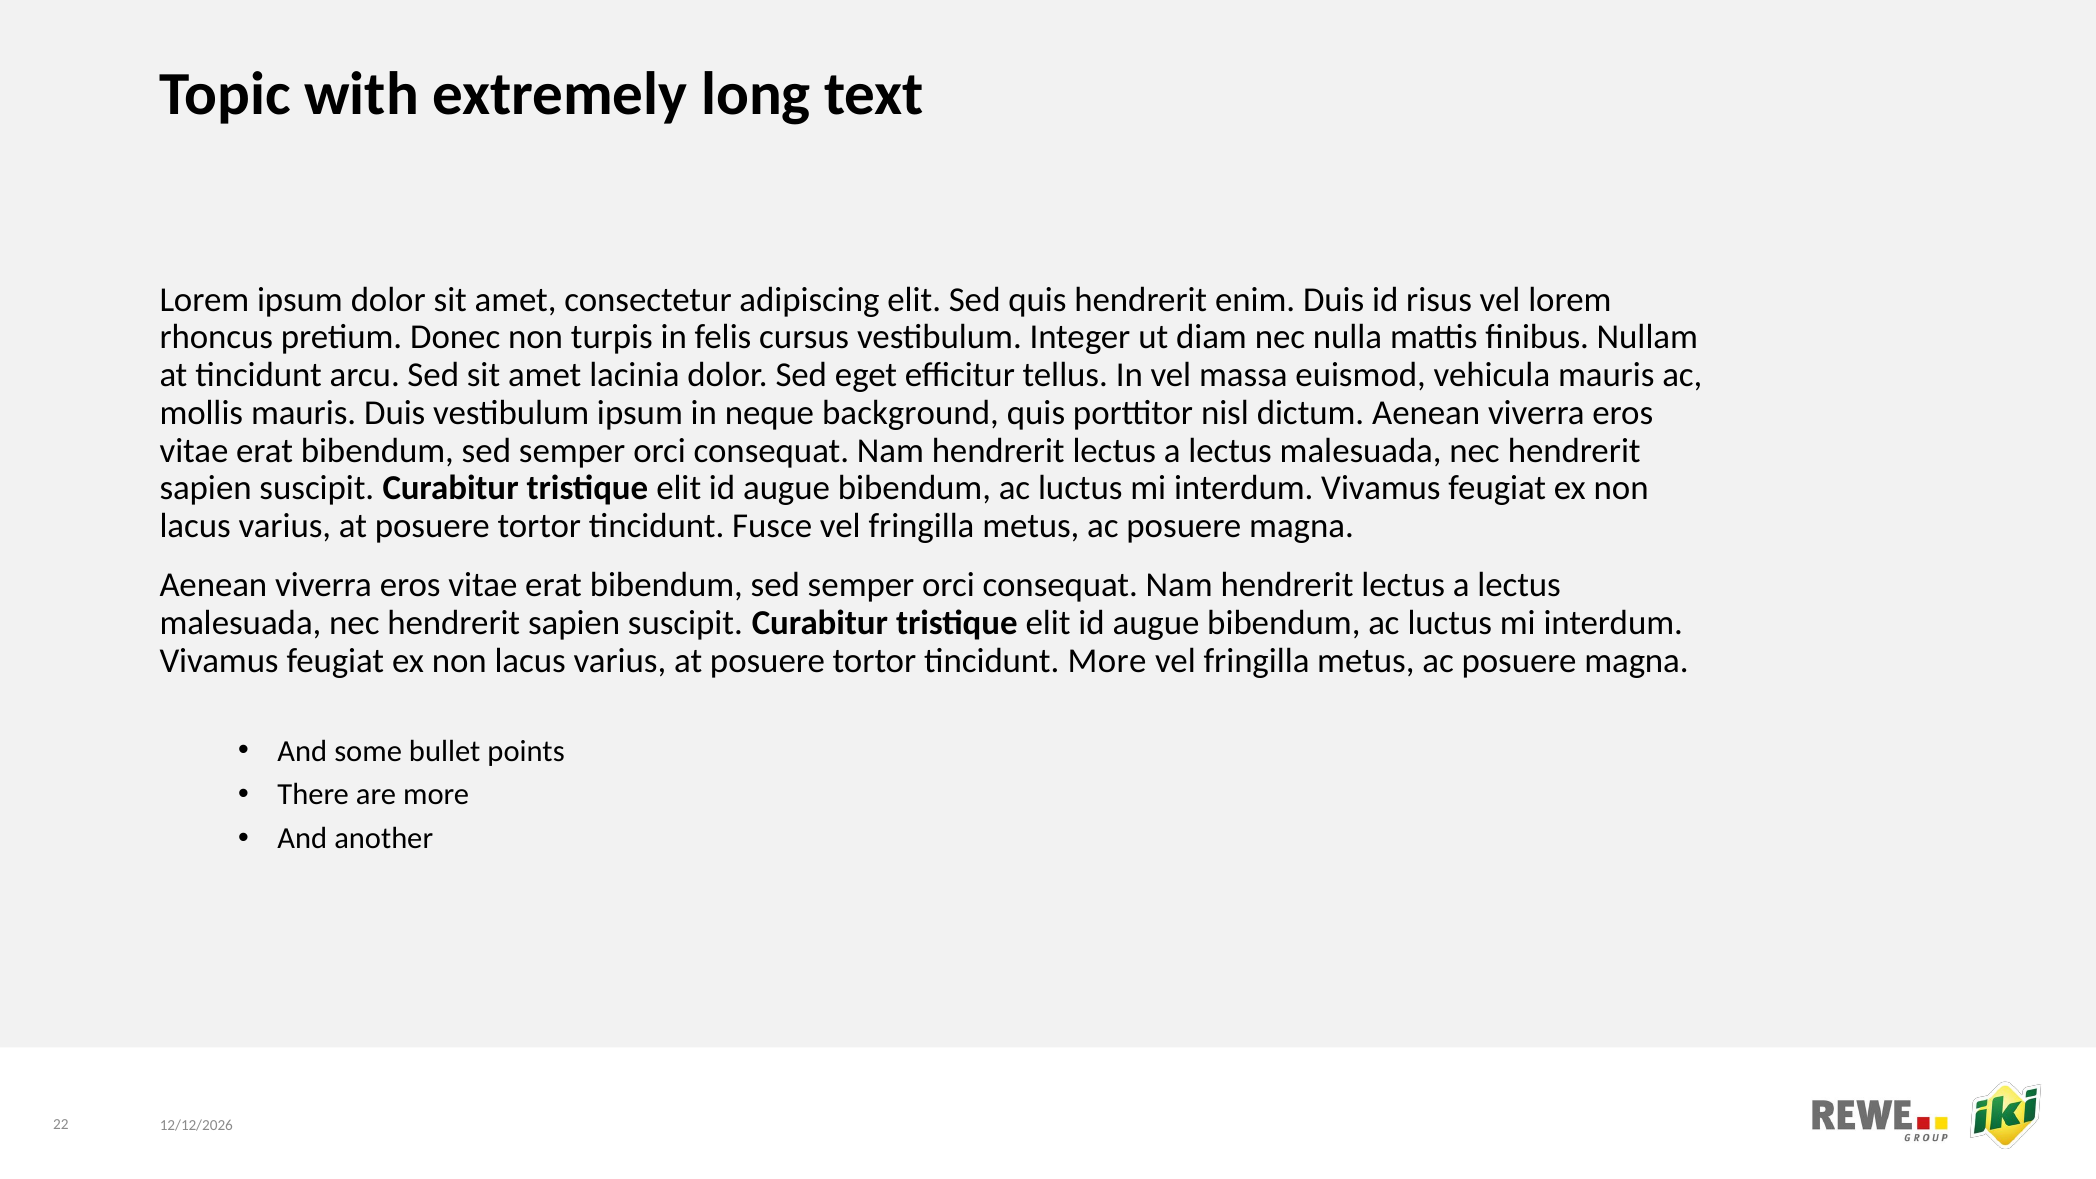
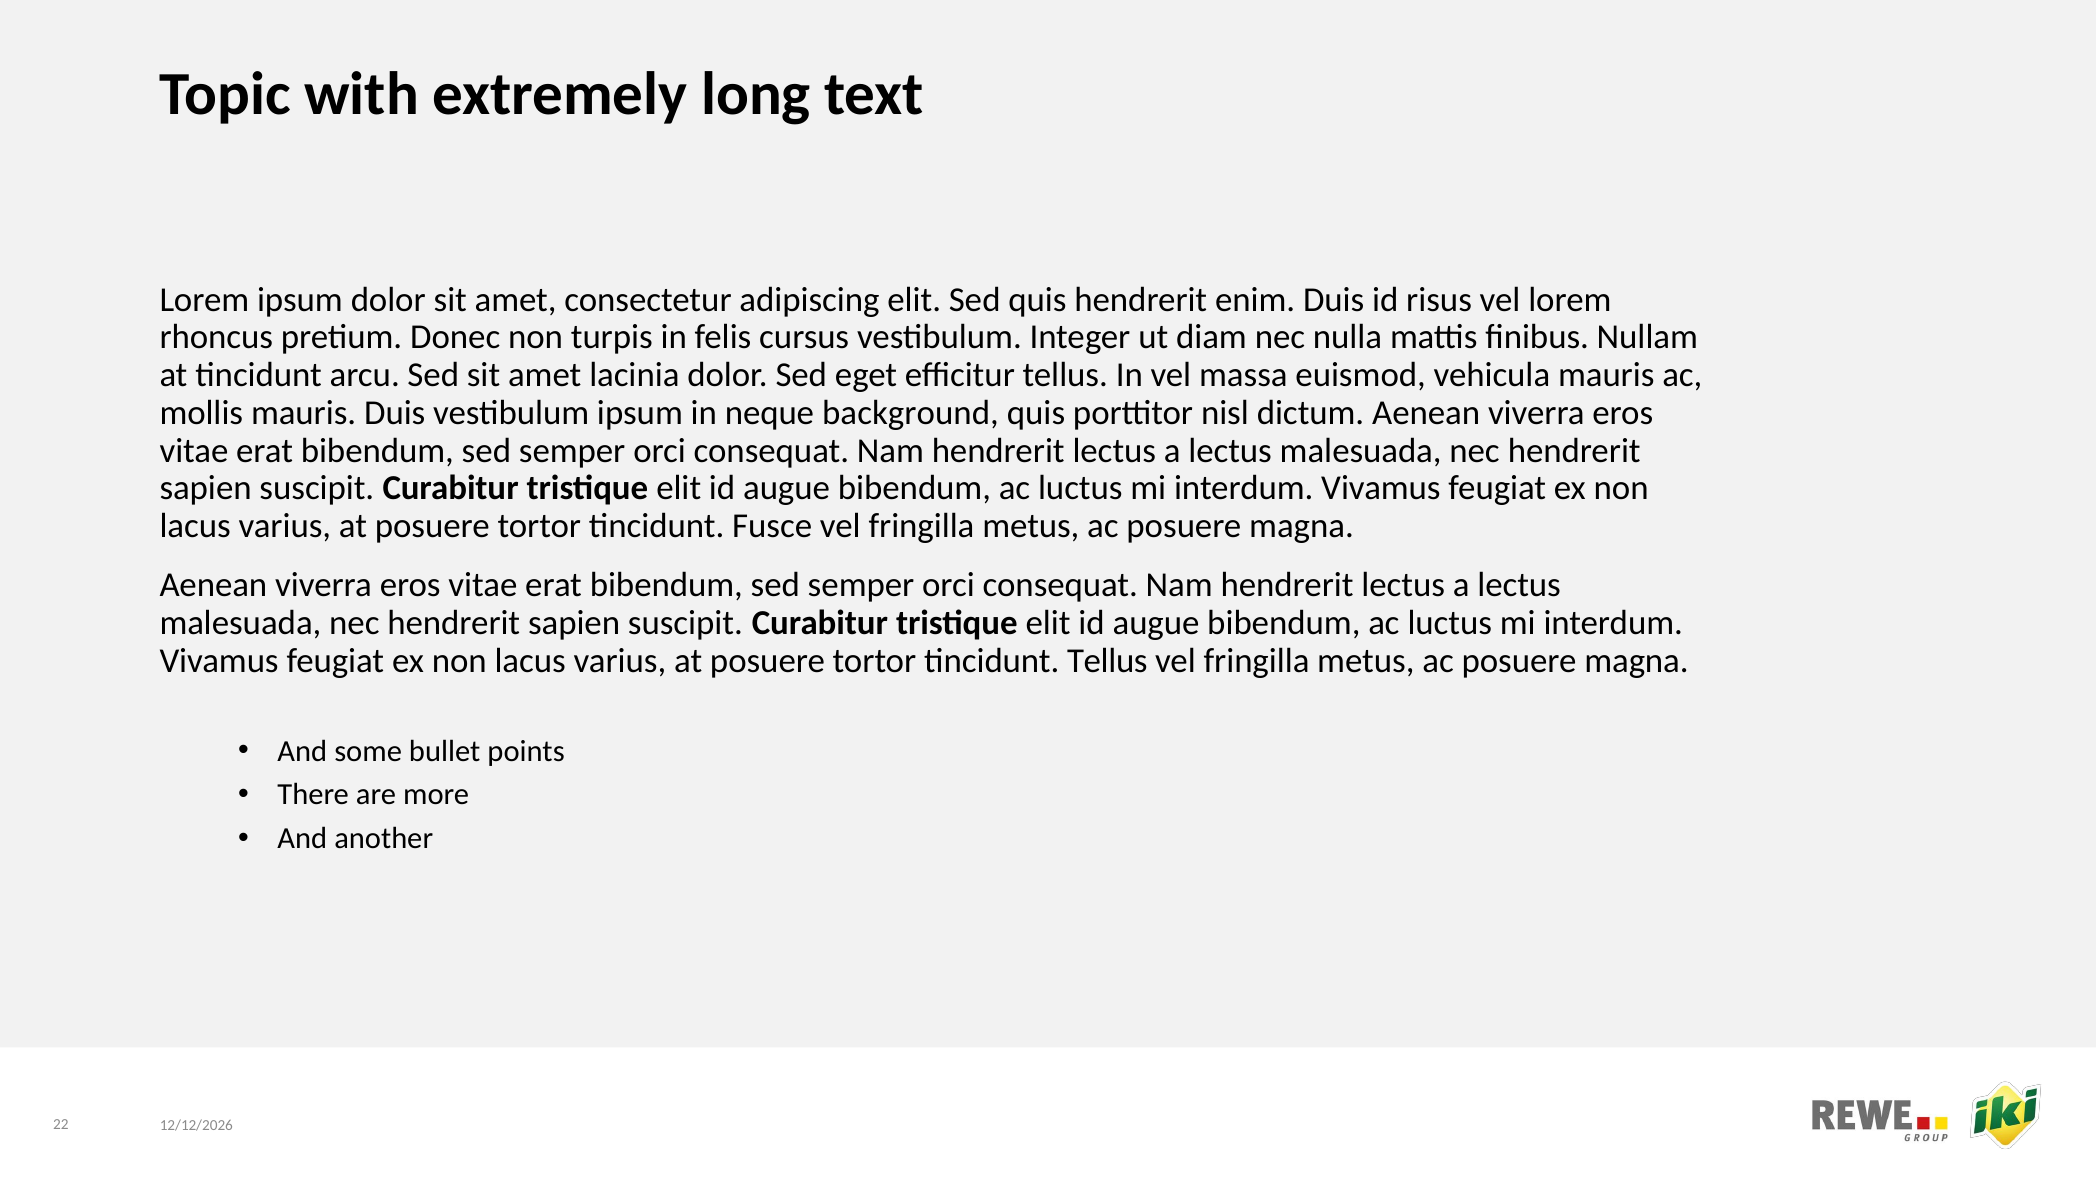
tincidunt More: More -> Tellus (1107, 661)
